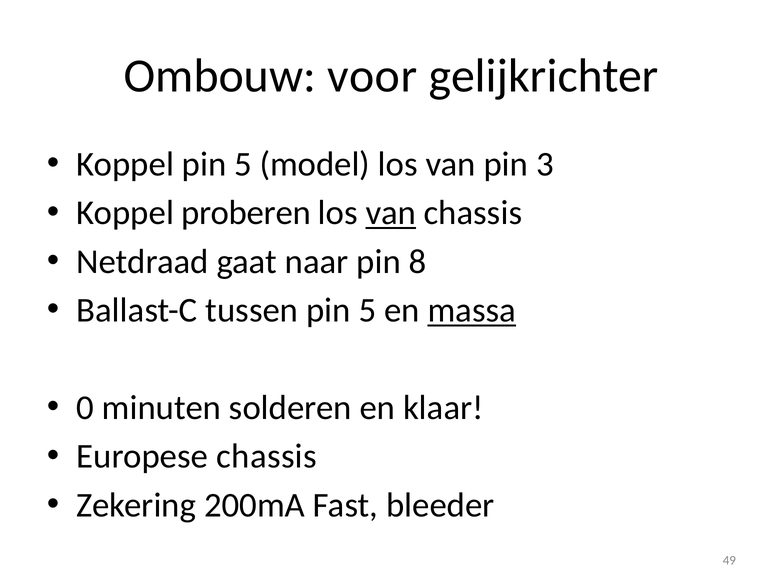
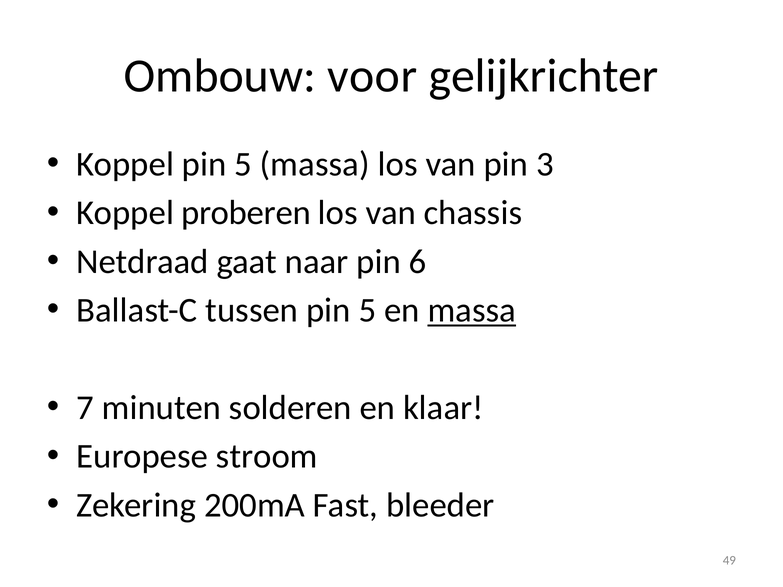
5 model: model -> massa (315, 164)
van underline: present -> none (391, 213)
8: 8 -> 6 (418, 262)
0: 0 -> 7 (85, 408)
Europese chassis: chassis -> stroom (267, 457)
